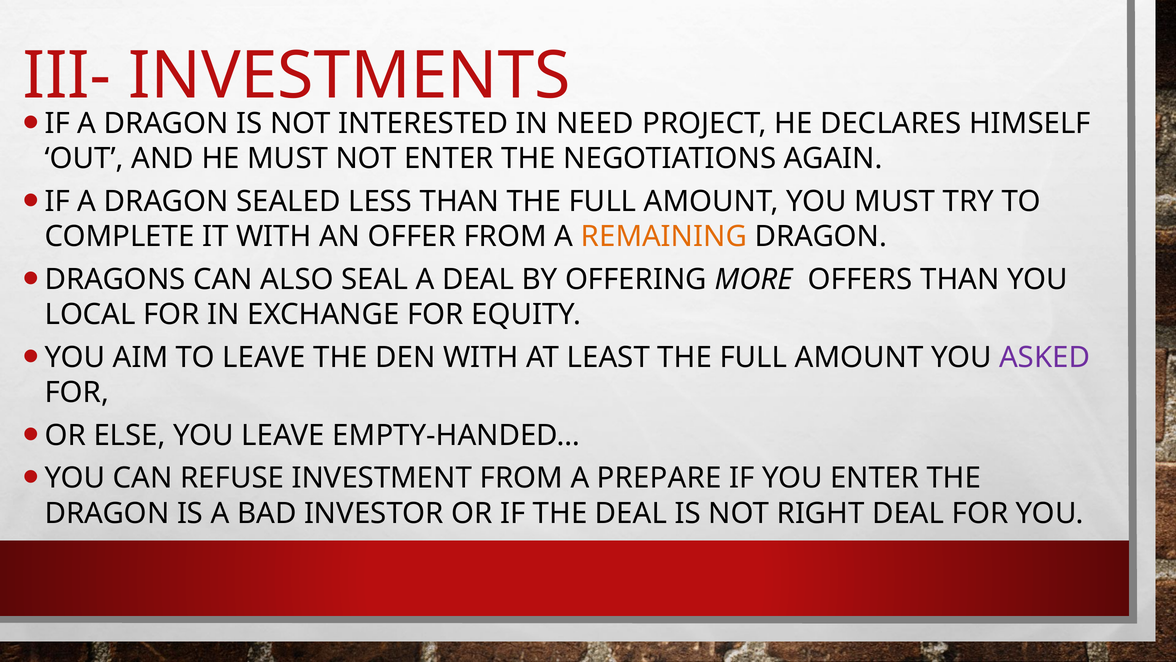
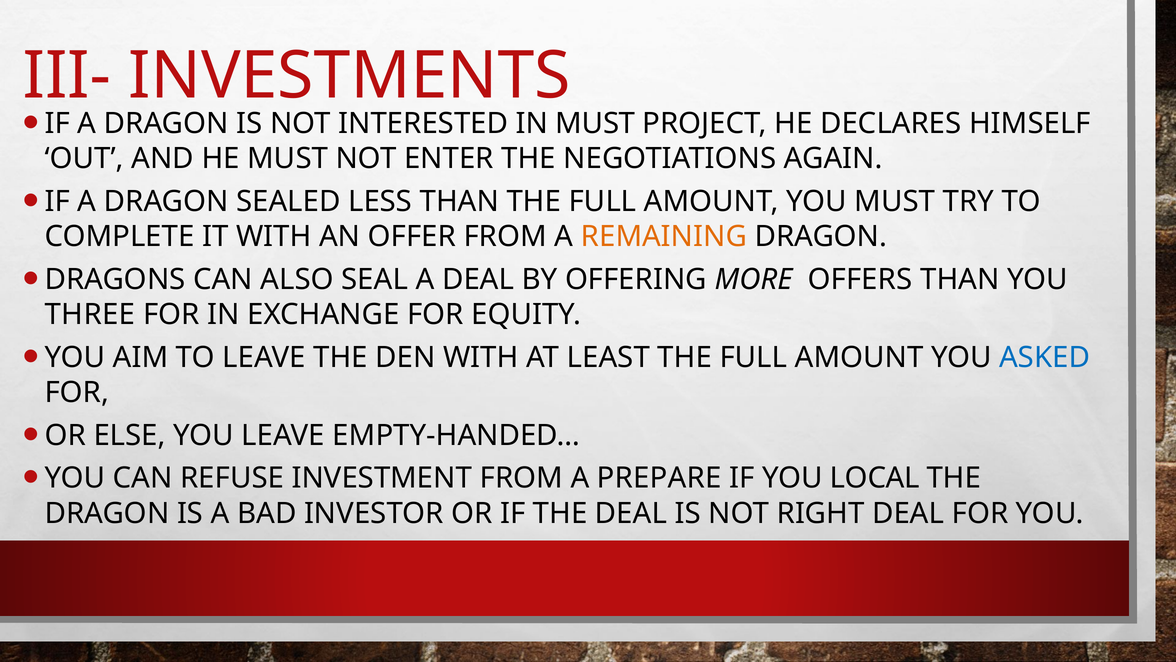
IN NEED: NEED -> MUST (595, 123)
LOCAL: LOCAL -> THREE (90, 314)
ASKED colour: purple -> blue (1045, 357)
YOU ENTER: ENTER -> LOCAL (875, 478)
